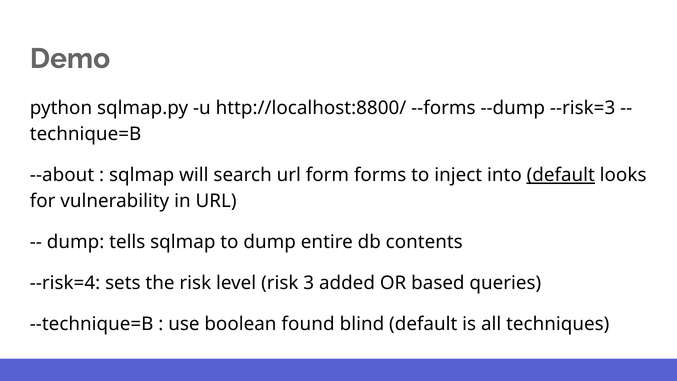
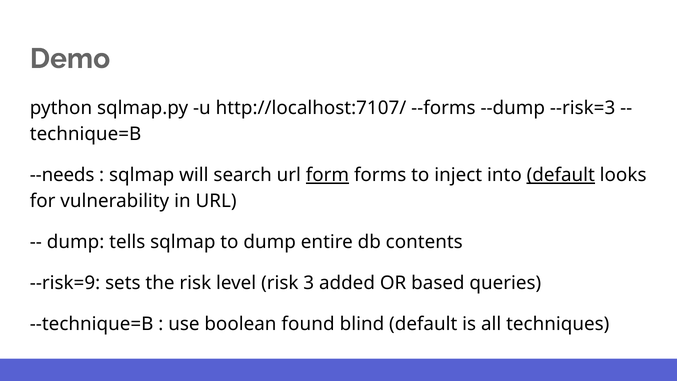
http://localhost:8800/: http://localhost:8800/ -> http://localhost:7107/ (311, 108)
--about: --about -> --needs (62, 175)
form underline: none -> present (327, 175)
--risk=4: --risk=4 -> --risk=9 (65, 283)
